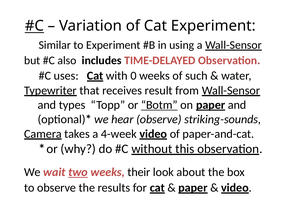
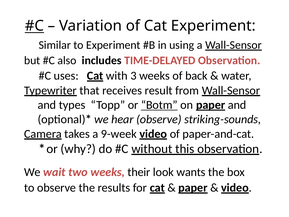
0: 0 -> 3 (133, 76)
such: such -> back (196, 76)
4-week: 4-week -> 9-week (119, 134)
two underline: present -> none (78, 172)
about: about -> wants (191, 172)
